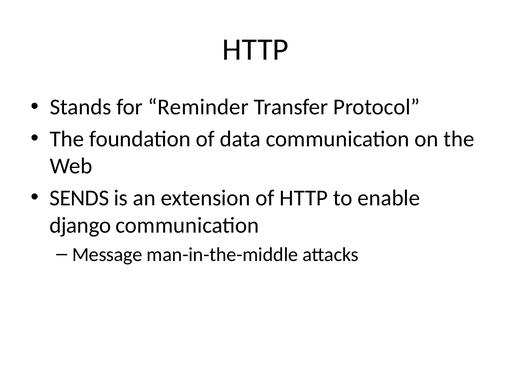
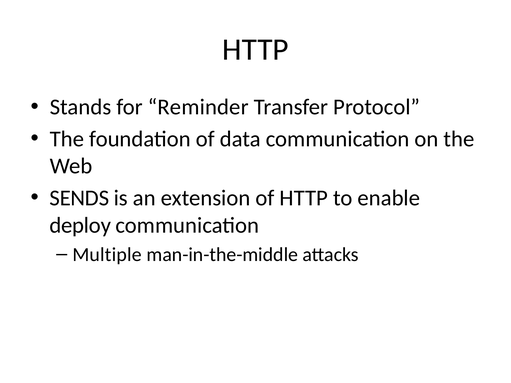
django: django -> deploy (80, 225)
Message: Message -> Multiple (107, 255)
